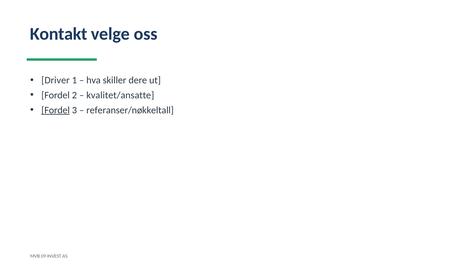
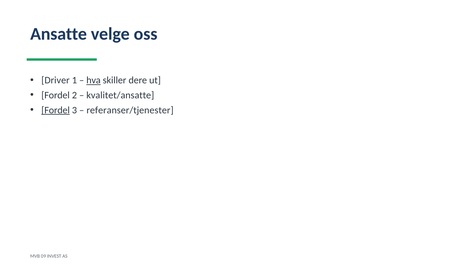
Kontakt: Kontakt -> Ansatte (59, 34)
hva underline: none -> present (94, 80)
referanser/nøkkeltall: referanser/nøkkeltall -> referanser/tjenester (130, 110)
